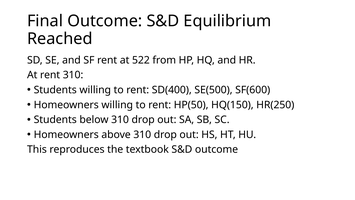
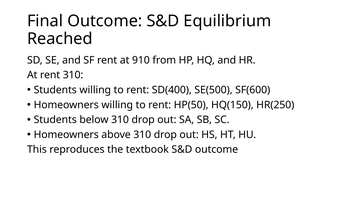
522: 522 -> 910 (141, 60)
